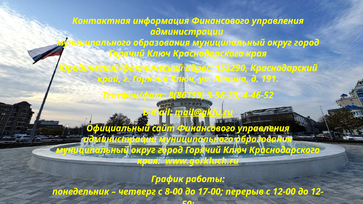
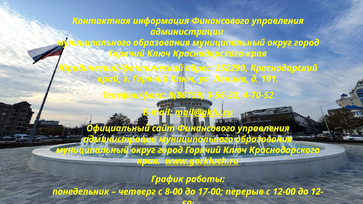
153290: 153290 -> 352290 (232, 68)
4-46-52: 4-46-52 -> 4-70-52 (258, 95)
